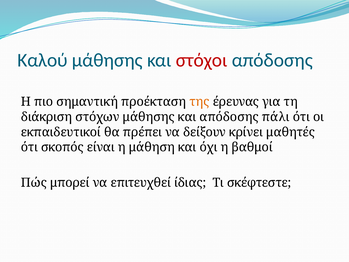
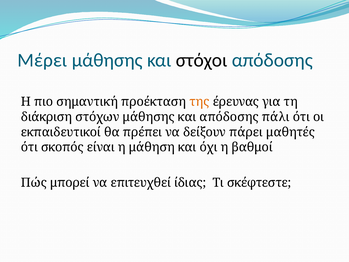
Καλού: Καλού -> Μέρει (42, 60)
στόχοι colour: red -> black (202, 60)
κρίνει: κρίνει -> πάρει (246, 132)
